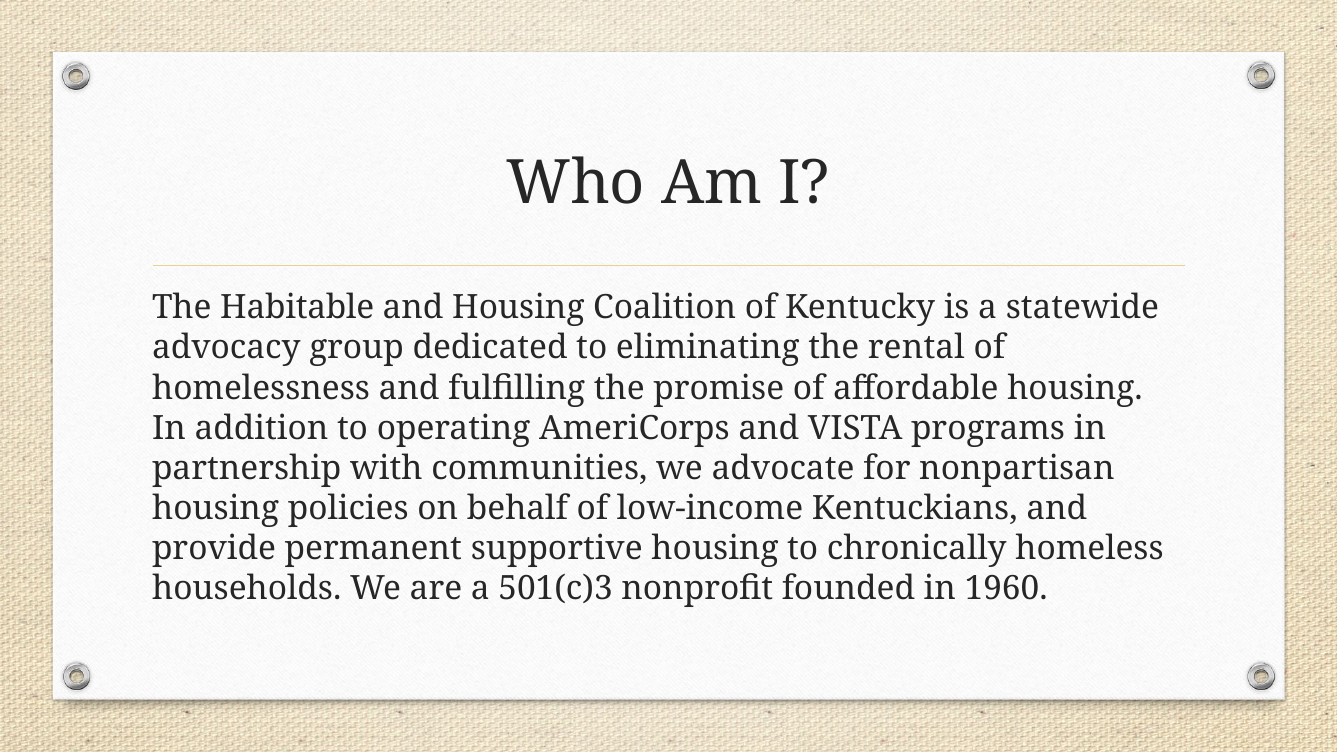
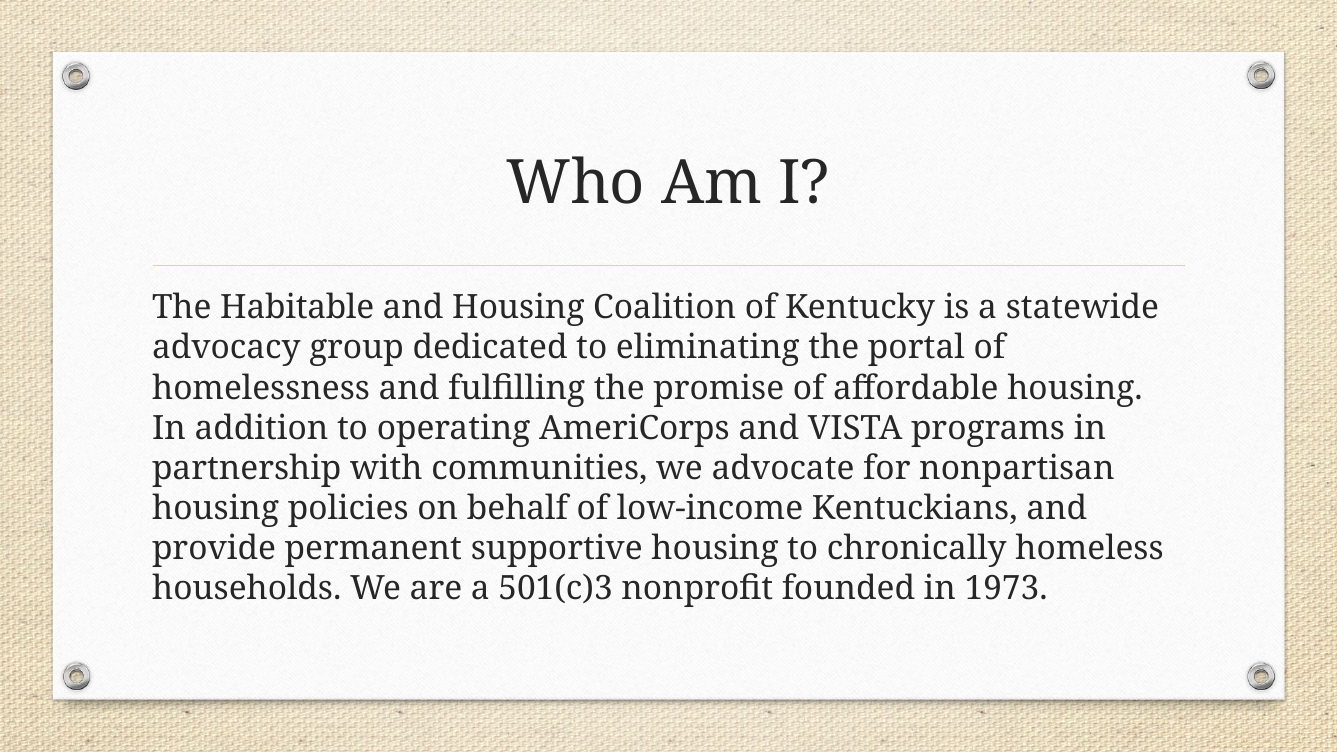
rental: rental -> portal (916, 348)
1960: 1960 -> 1973 (1006, 589)
